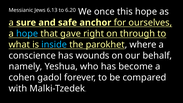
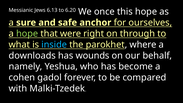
hope colour: light blue -> light green (27, 34)
gave: gave -> were (71, 34)
conscience: conscience -> downloads (32, 56)
